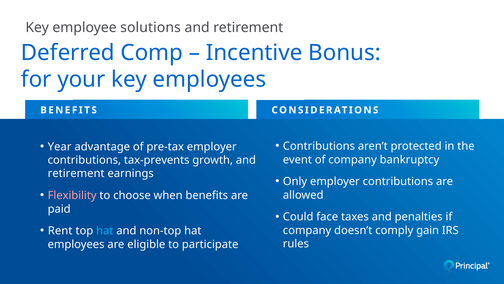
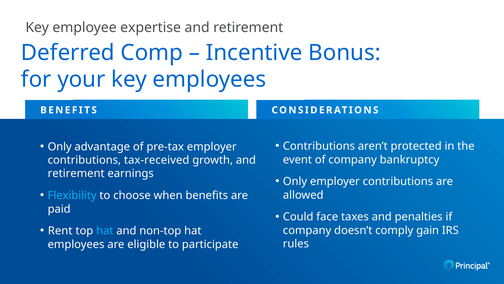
solutions: solutions -> expertise (151, 27)
Year: Year -> Only (60, 146)
tax-prevents: tax-prevents -> tax-received (157, 160)
Flexibility colour: pink -> light blue (72, 195)
